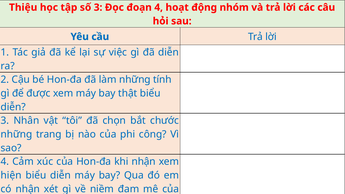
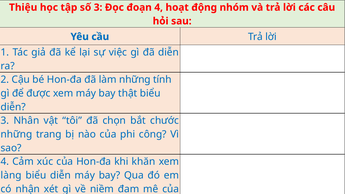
khi nhận: nhận -> khăn (144, 162)
hiện: hiện -> làng (11, 175)
